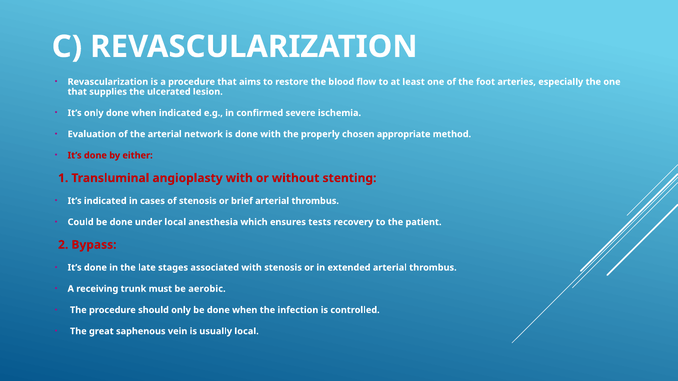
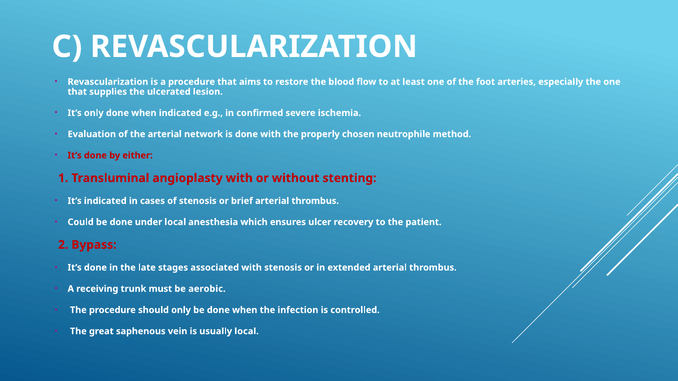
appropriate: appropriate -> neutrophile (404, 134)
tests: tests -> ulcer (320, 222)
